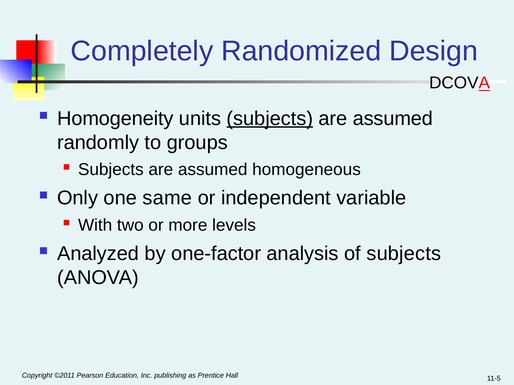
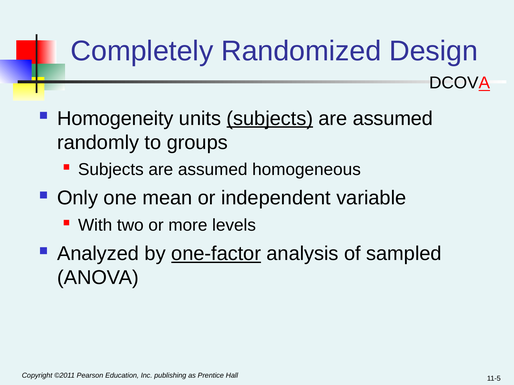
same: same -> mean (167, 198)
one-factor underline: none -> present (216, 254)
of subjects: subjects -> sampled (404, 254)
